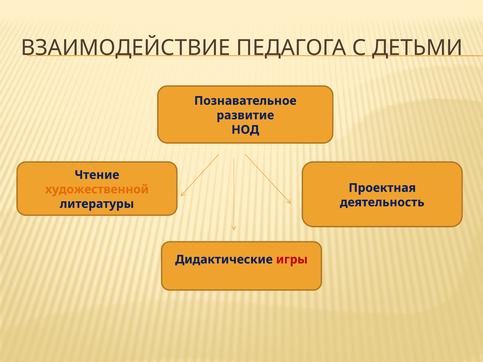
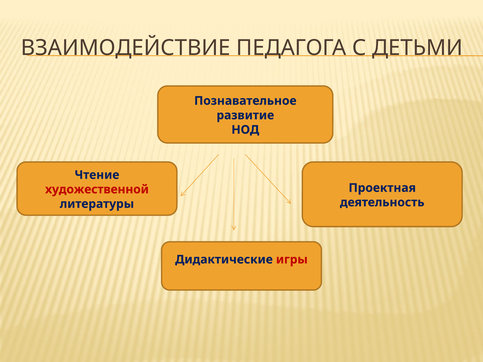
художественной colour: orange -> red (97, 190)
